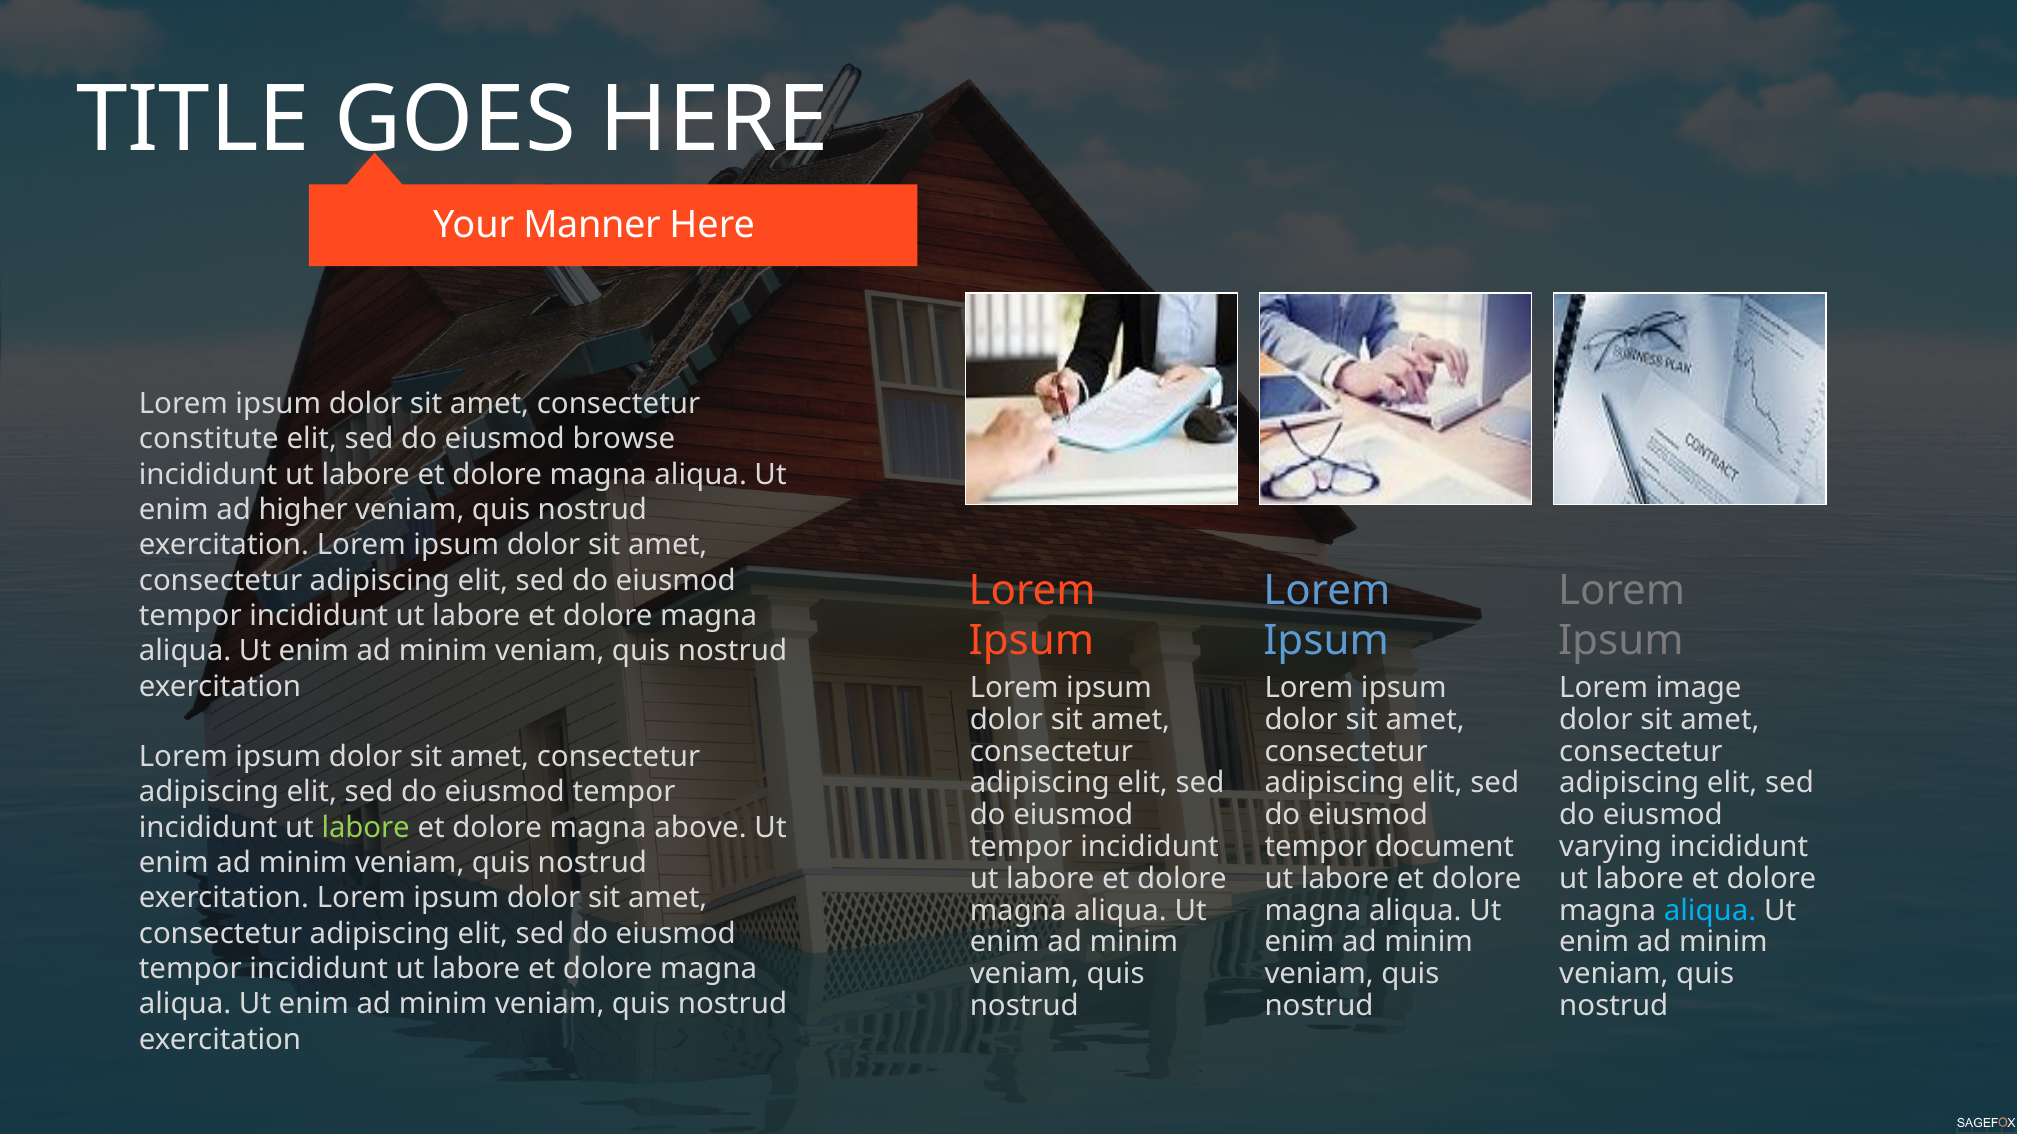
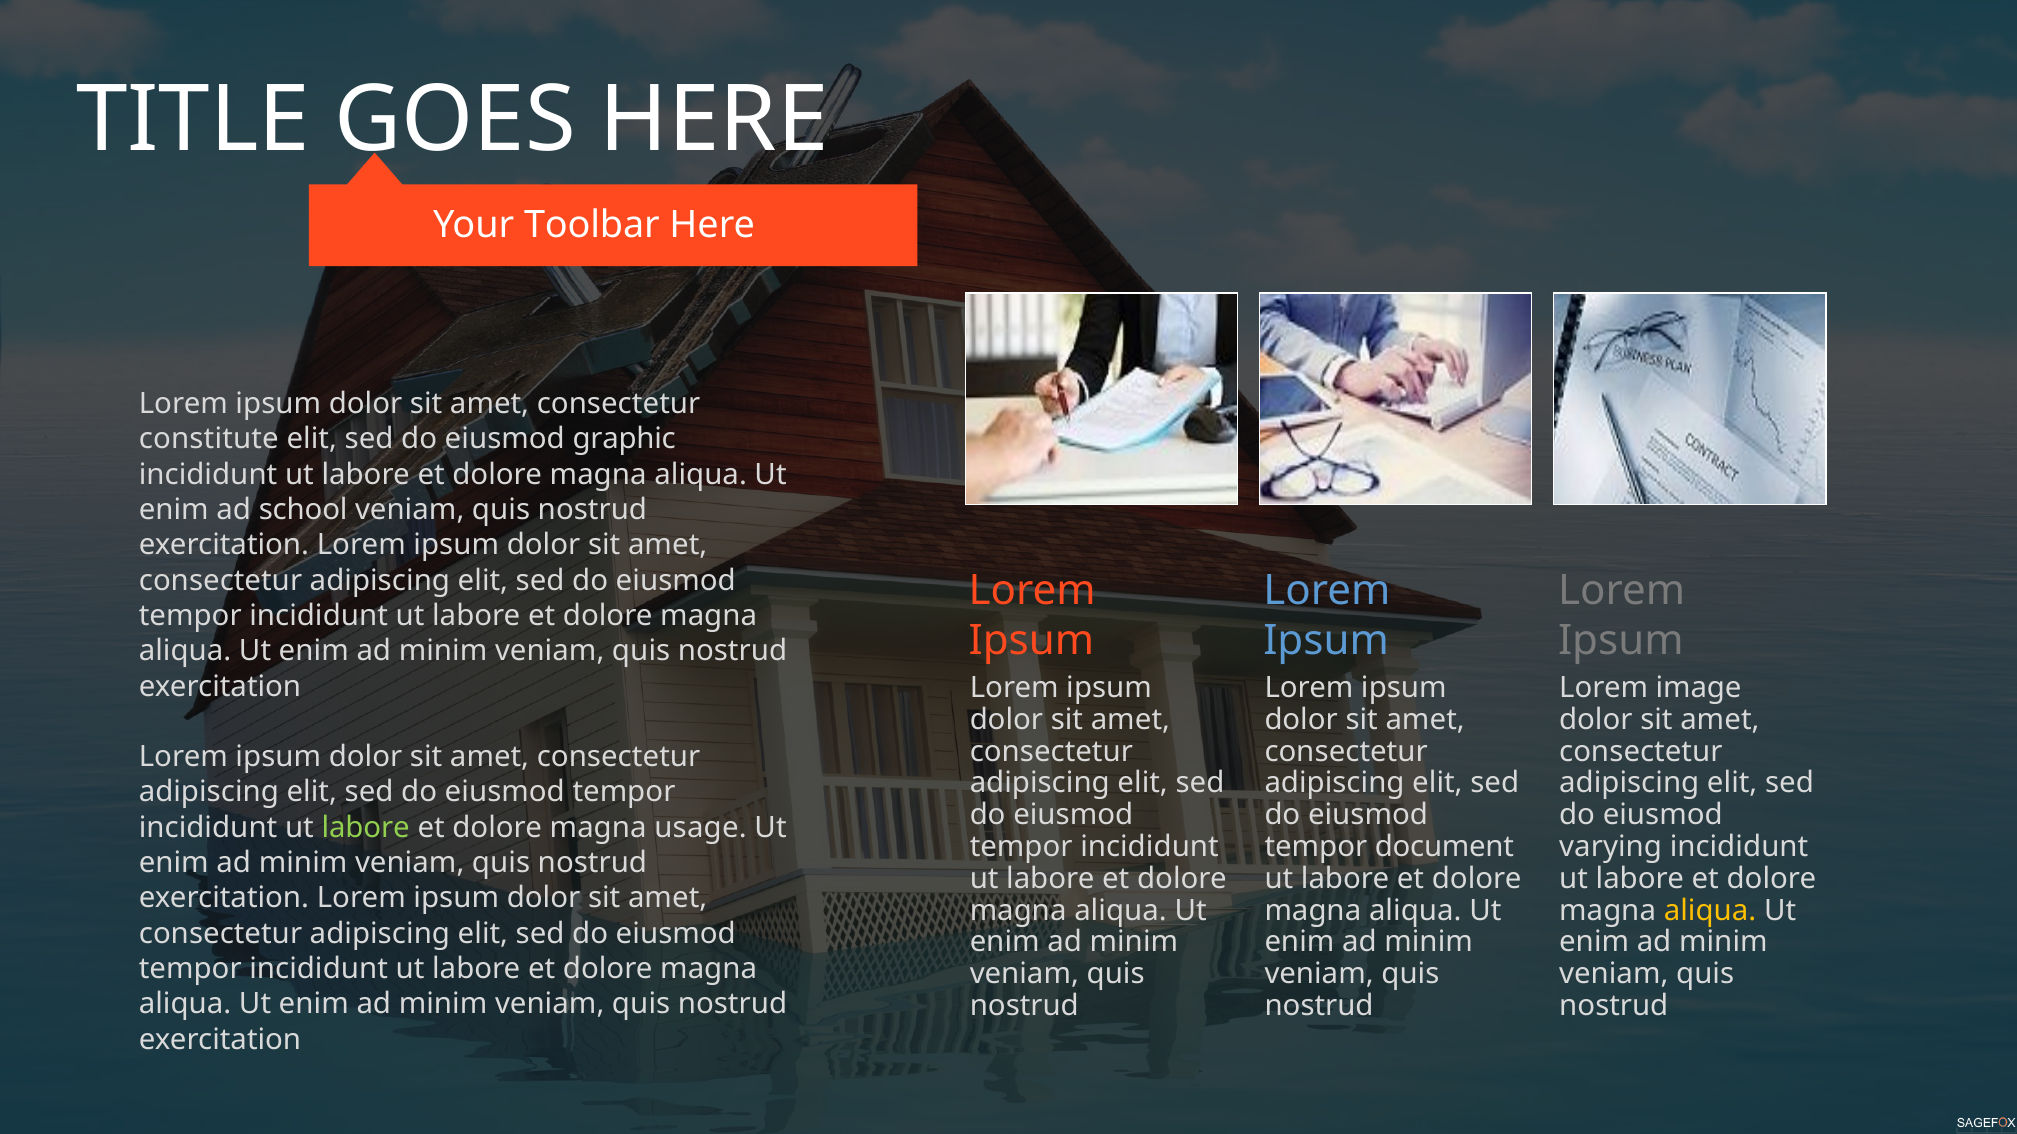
Manner: Manner -> Toolbar (592, 226)
browse: browse -> graphic (624, 439)
higher: higher -> school (303, 510)
above: above -> usage (701, 828)
aliqua colour: light blue -> yellow (1710, 911)
